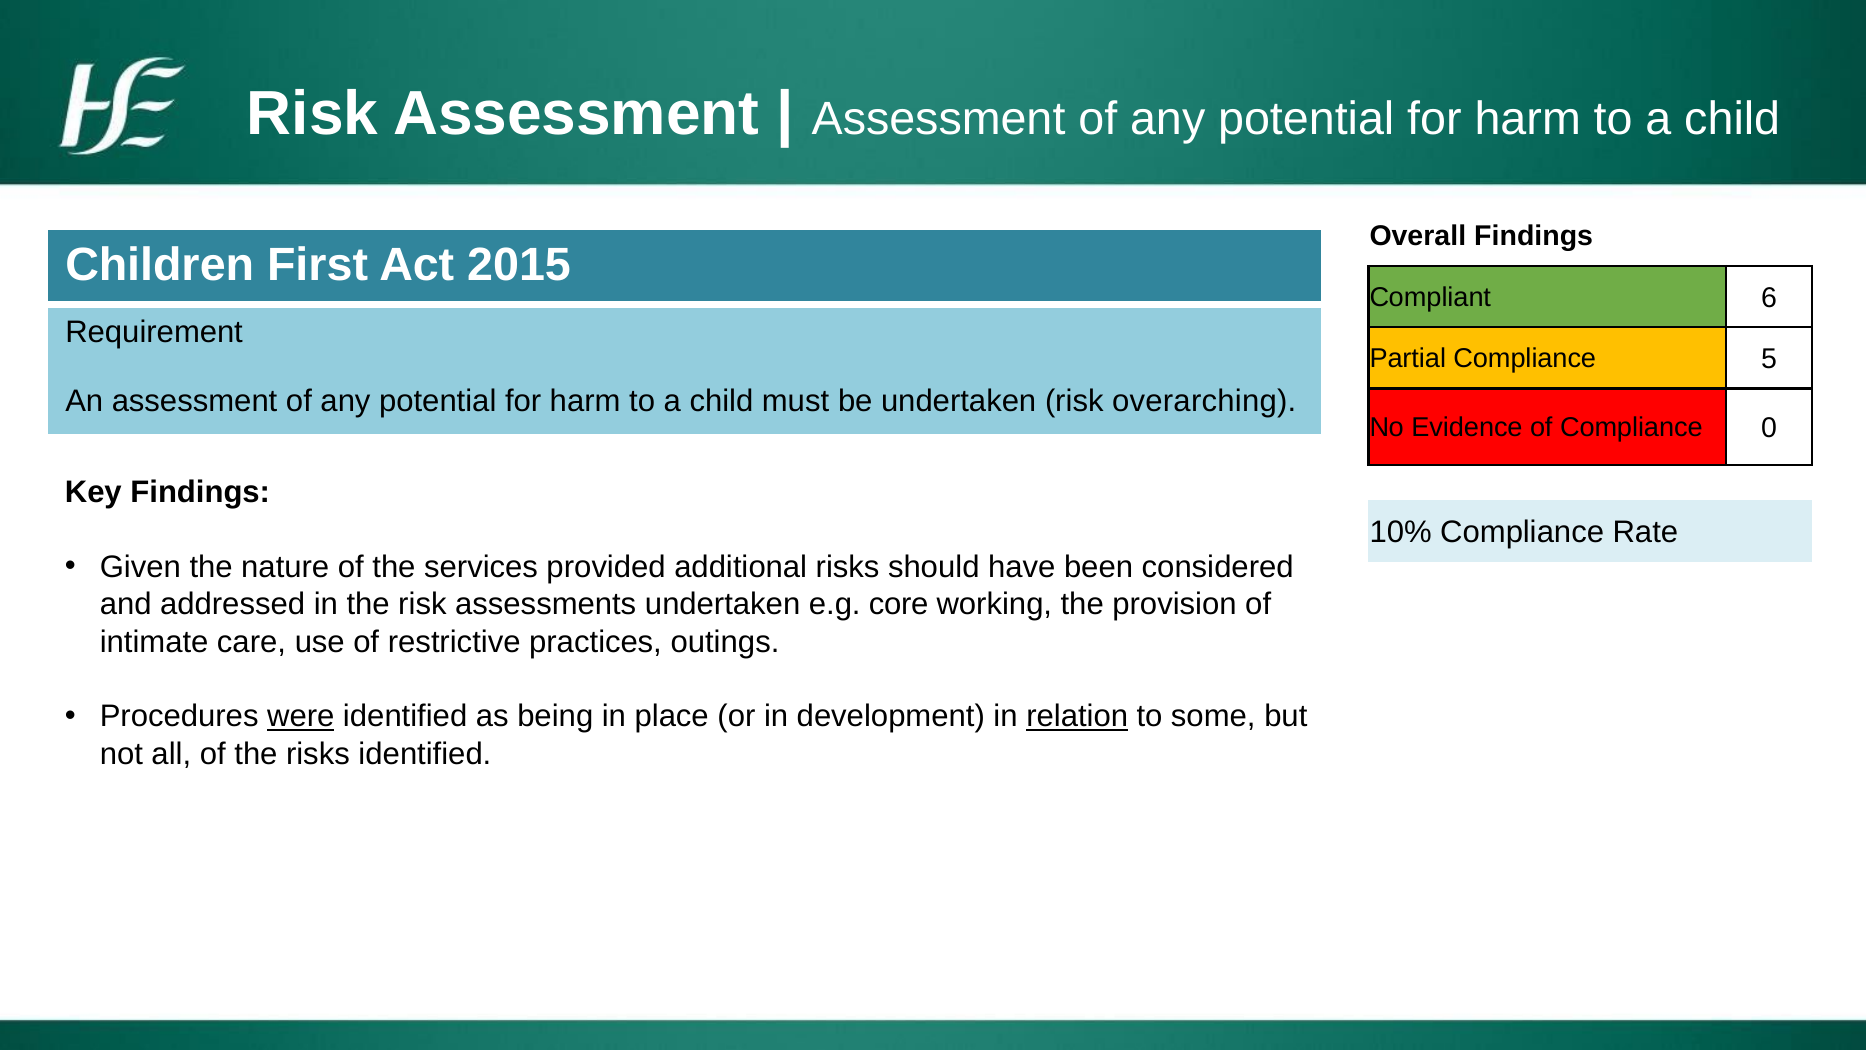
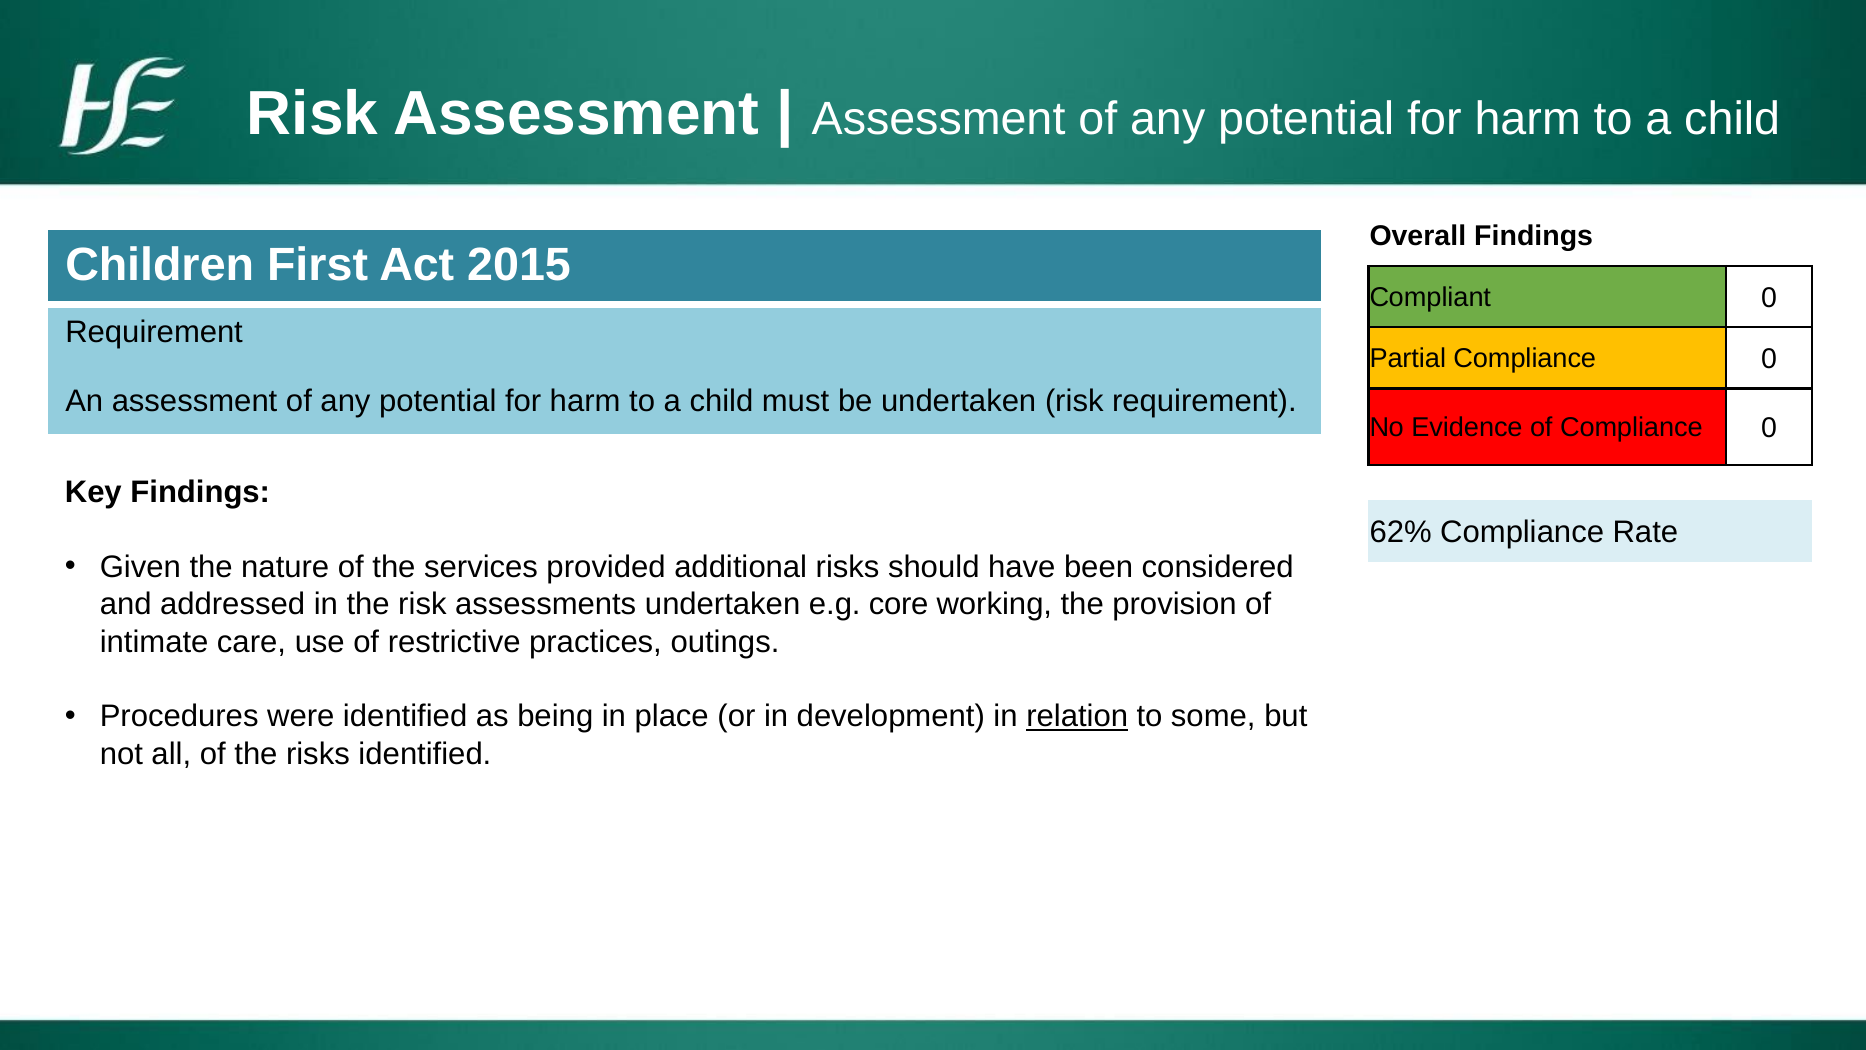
Compliant 6: 6 -> 0 (1769, 298)
Partial Compliance 5: 5 -> 0 (1769, 359)
risk overarching: overarching -> requirement (1204, 401)
10%: 10% -> 62% (1401, 532)
were underline: present -> none (301, 716)
